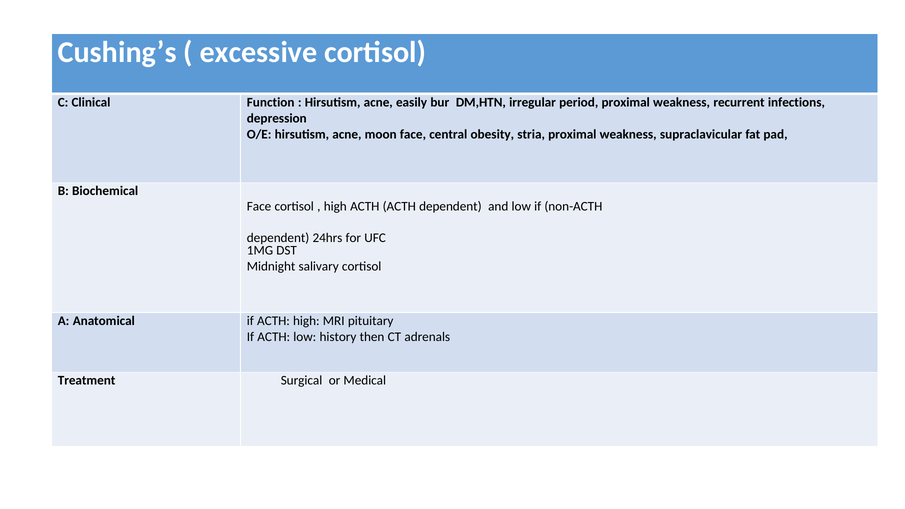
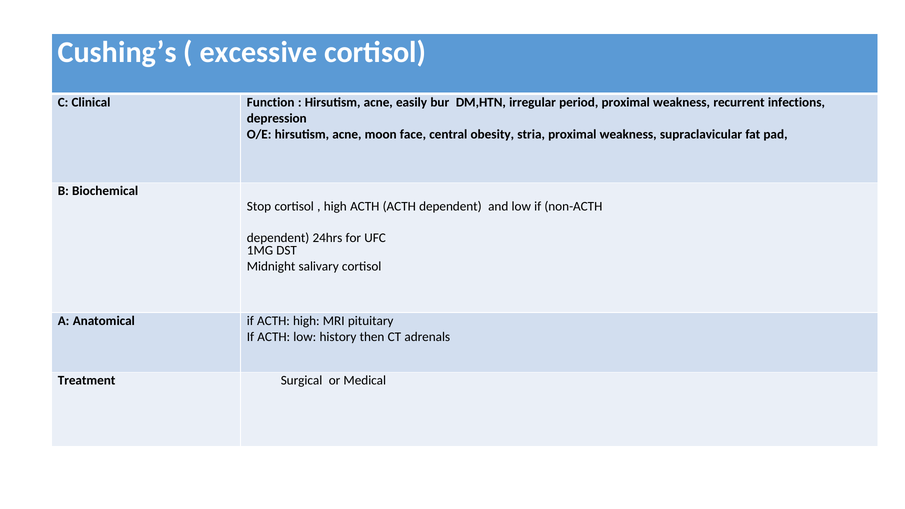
Face: Face -> Stop (259, 206)
